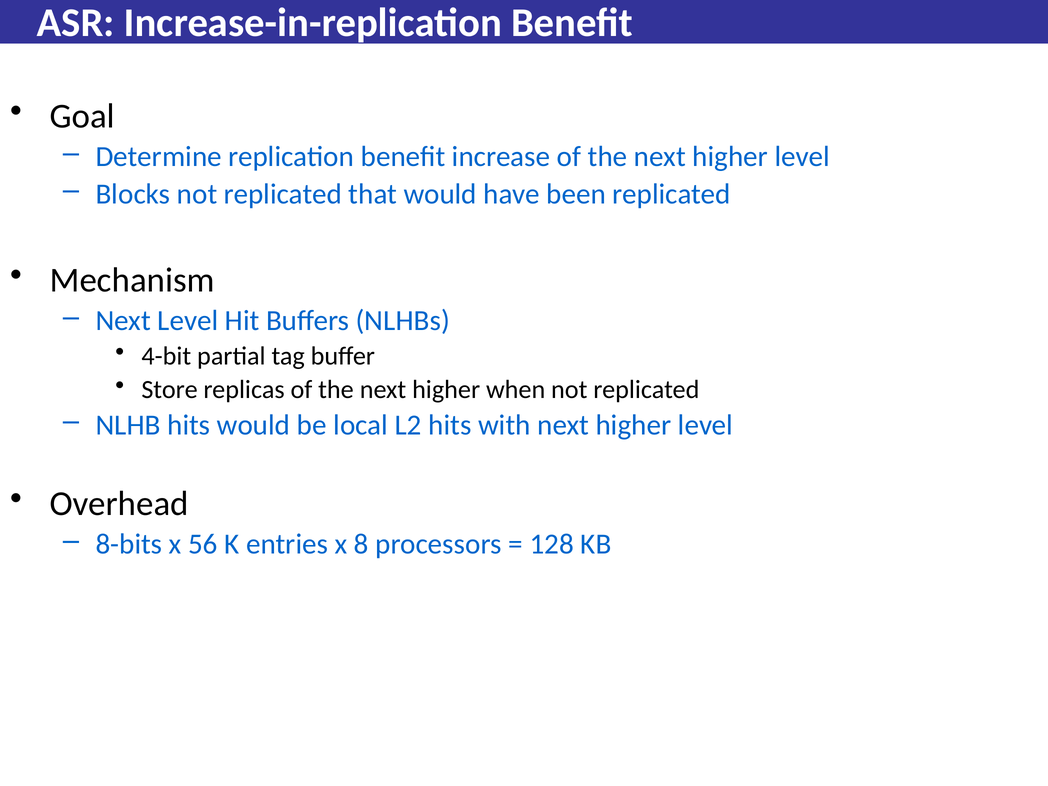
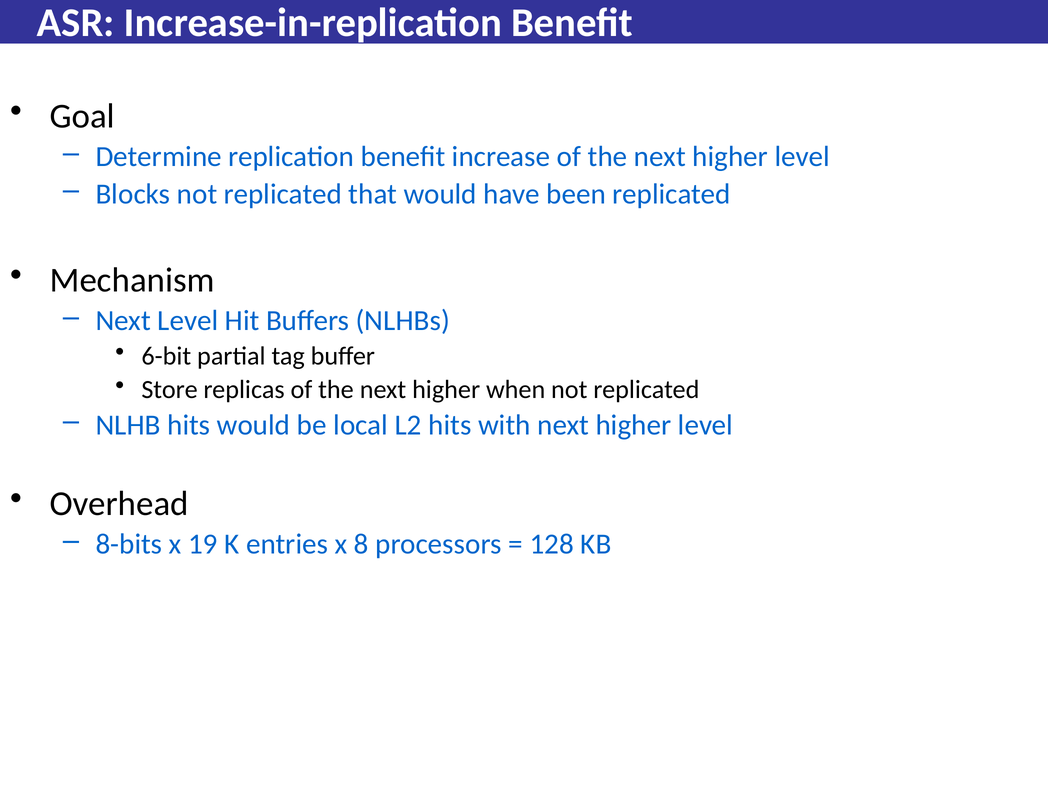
4-bit: 4-bit -> 6-bit (166, 356)
56: 56 -> 19 (203, 544)
